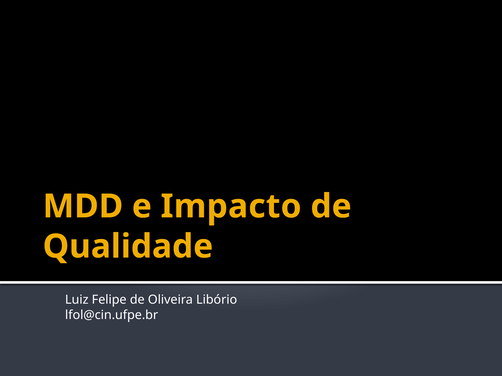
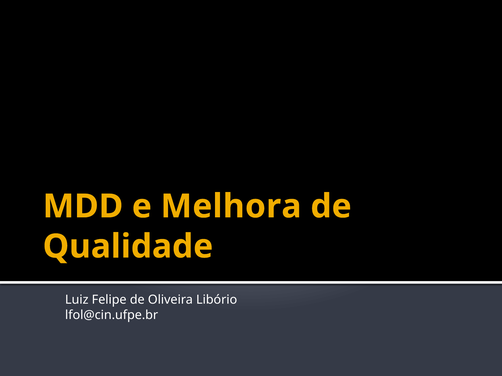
Impacto: Impacto -> Melhora (231, 207)
